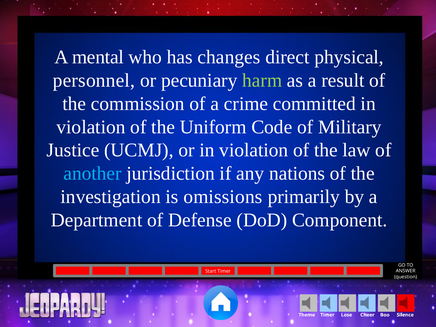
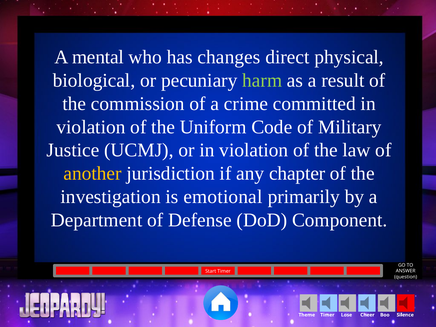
personnel: personnel -> biological (94, 80)
another colour: light blue -> yellow (93, 173)
nations: nations -> chapter (297, 173)
omissions: omissions -> emotional (223, 197)
